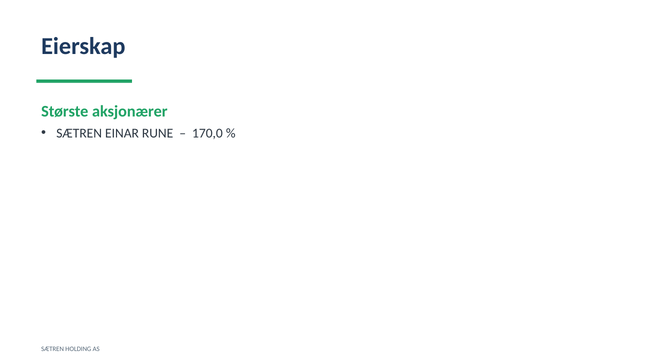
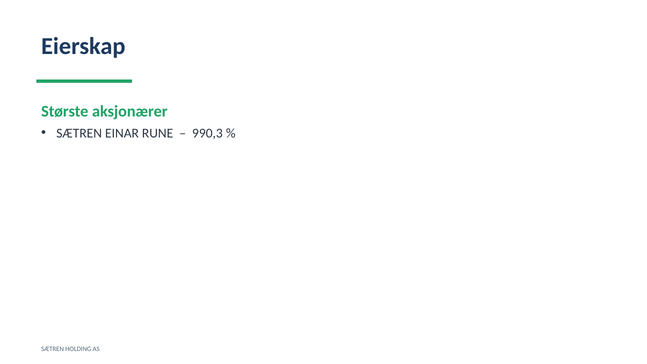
170,0: 170,0 -> 990,3 (207, 133)
